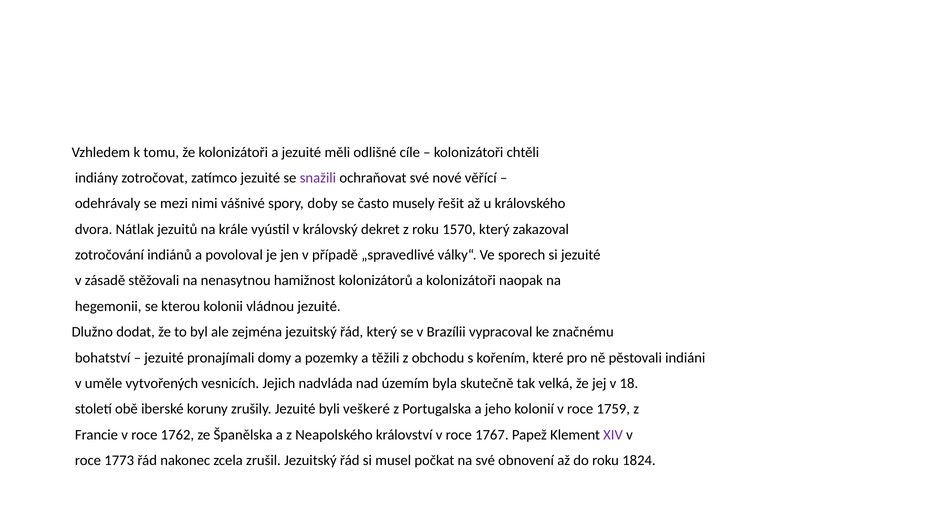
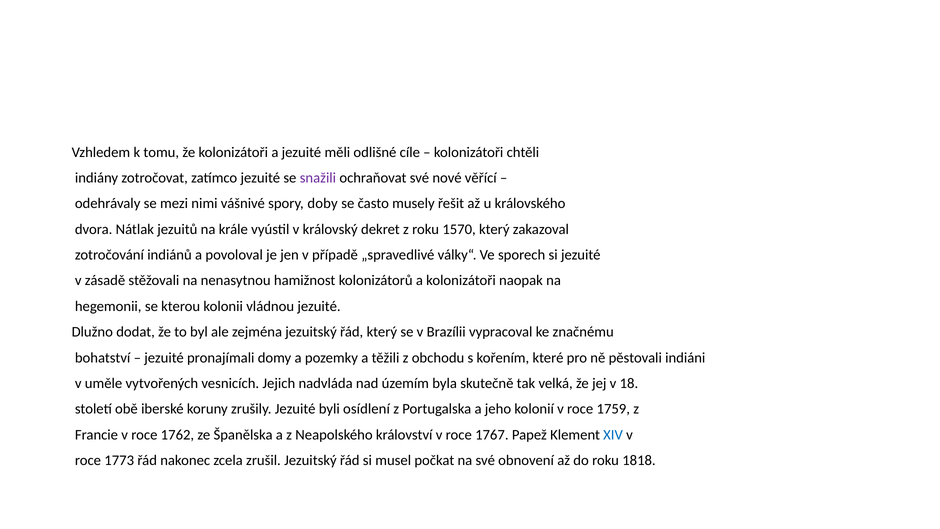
veškeré: veškeré -> osídlení (366, 409)
XIV colour: purple -> blue (613, 435)
1824: 1824 -> 1818 (639, 460)
